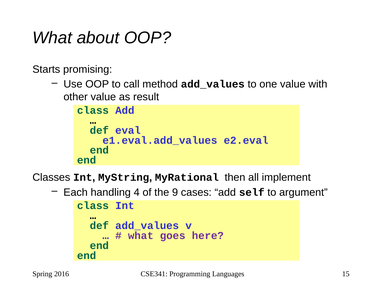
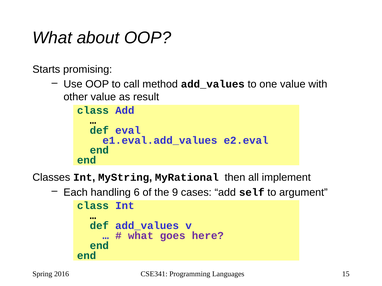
4: 4 -> 6 (137, 193)
